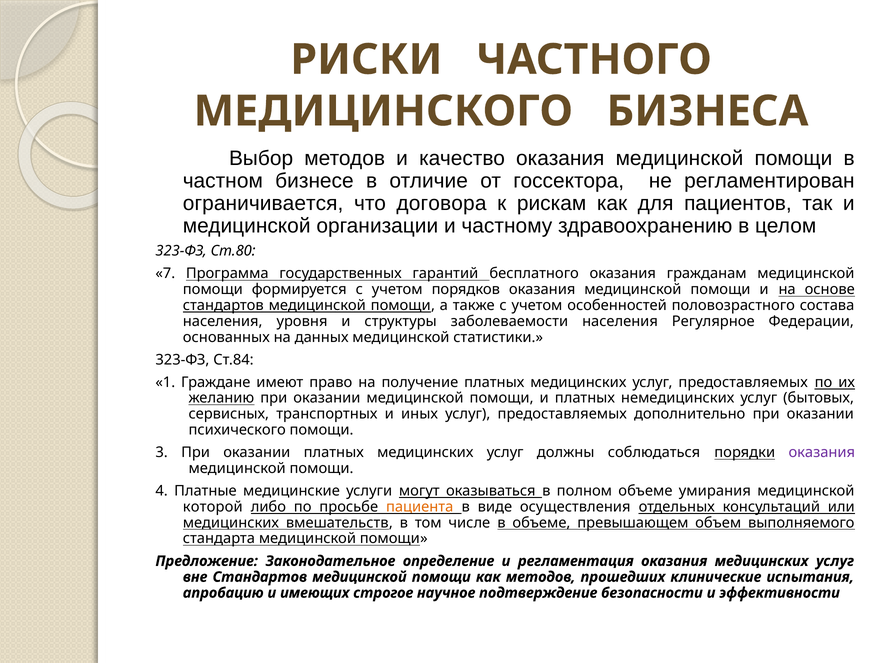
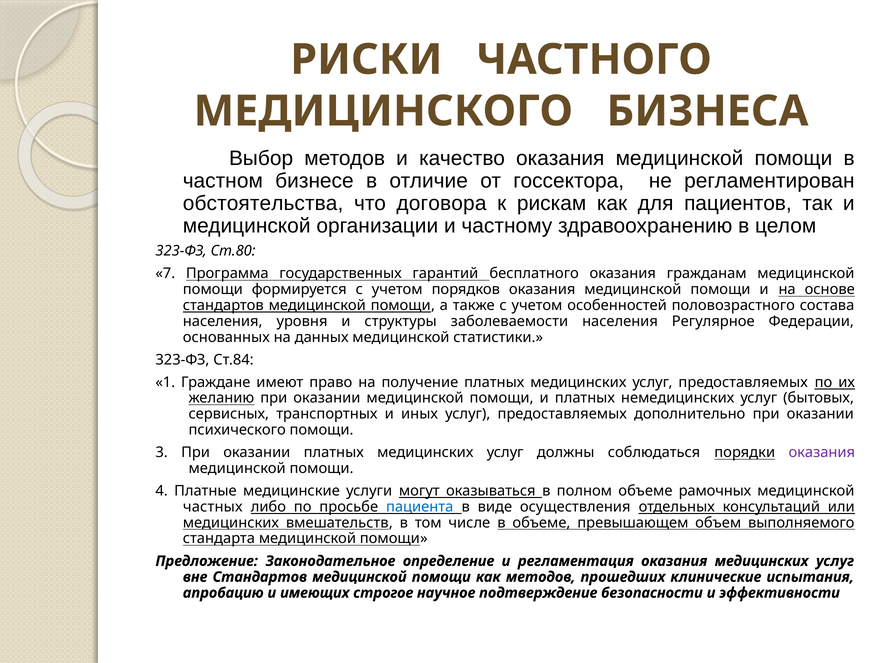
ограничивается: ограничивается -> обстоятельства (263, 203)
умирания: умирания -> рамочных (715, 491)
которой: которой -> частных (213, 507)
пациента colour: orange -> blue (420, 507)
